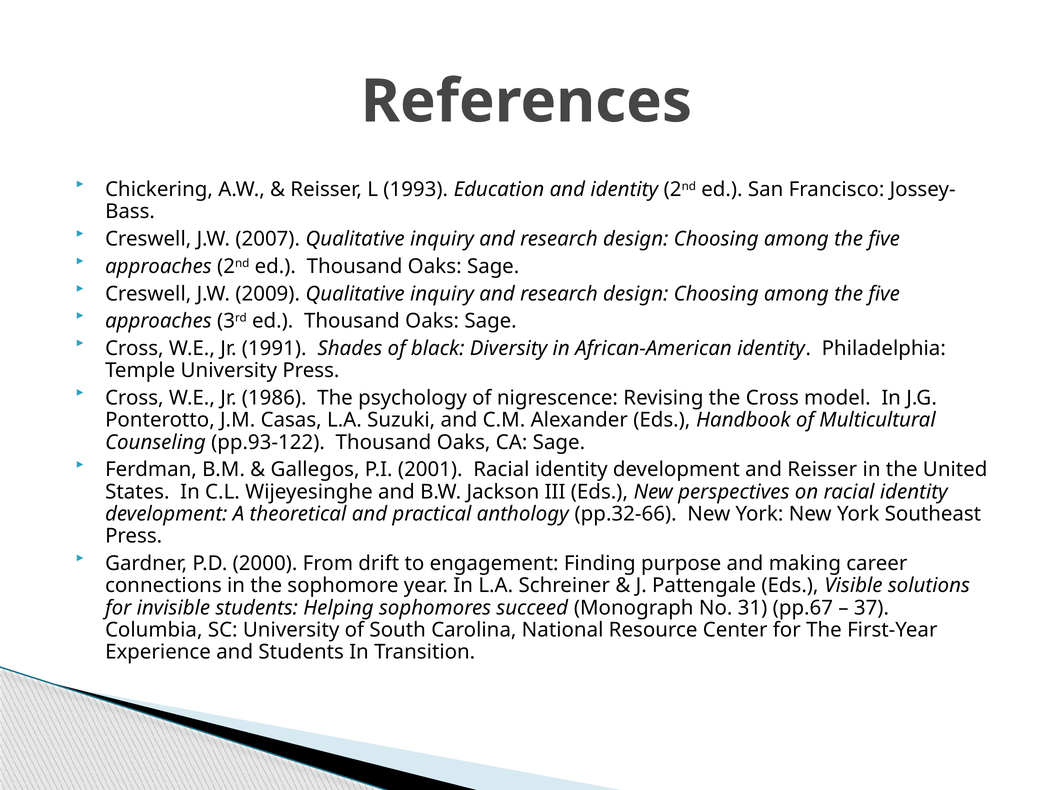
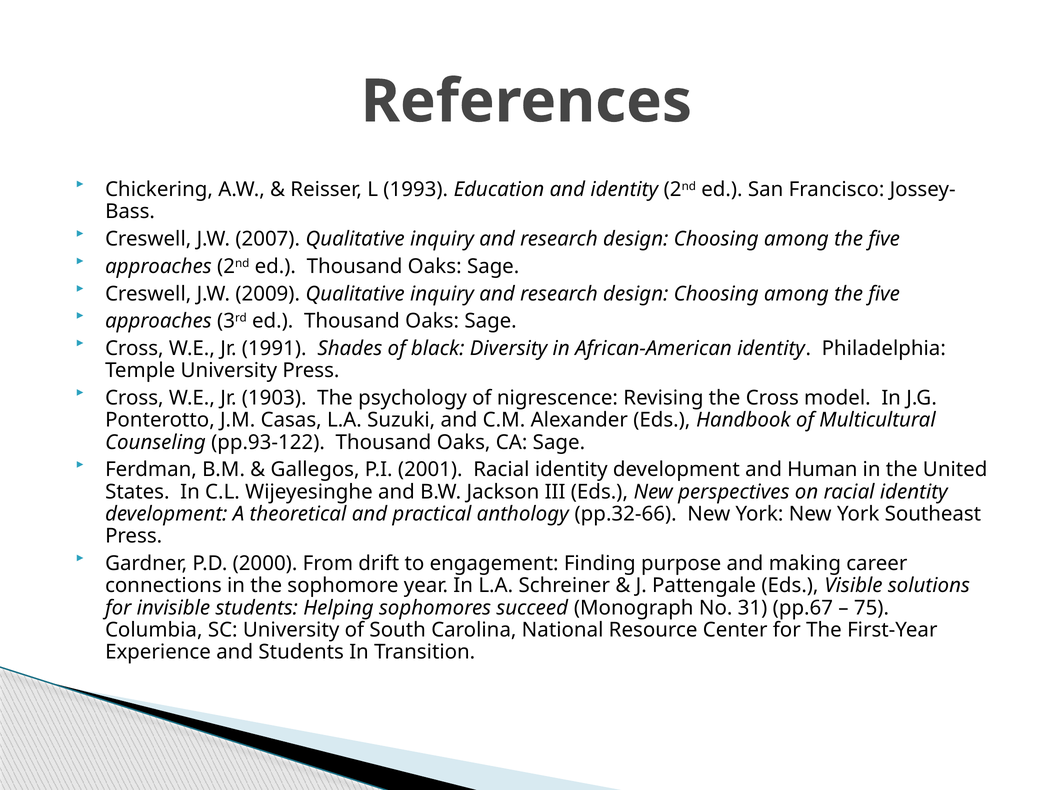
1986: 1986 -> 1903 (274, 398)
and Reisser: Reisser -> Human (822, 470)
37: 37 -> 75 (871, 608)
